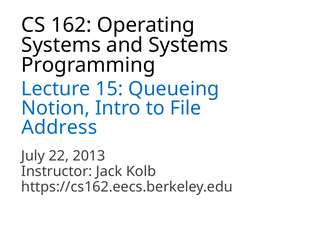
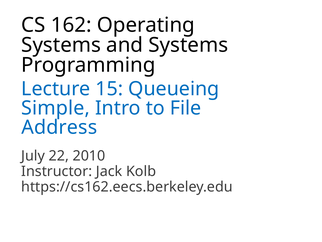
Notion: Notion -> Simple (56, 108)
2013: 2013 -> 2010 (89, 156)
